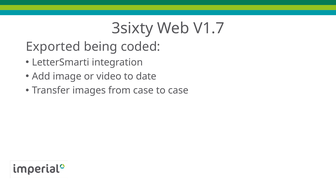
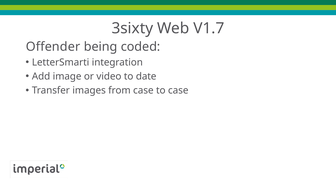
Exported: Exported -> Offender (53, 47)
